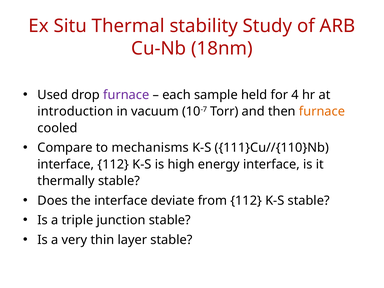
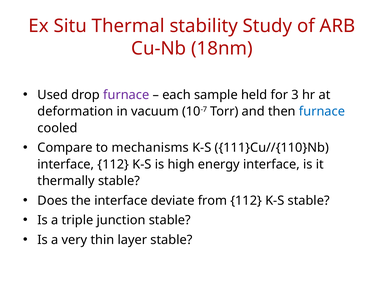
4: 4 -> 3 (295, 95)
introduction: introduction -> deformation (75, 112)
furnace colour: orange -> blue (322, 112)
